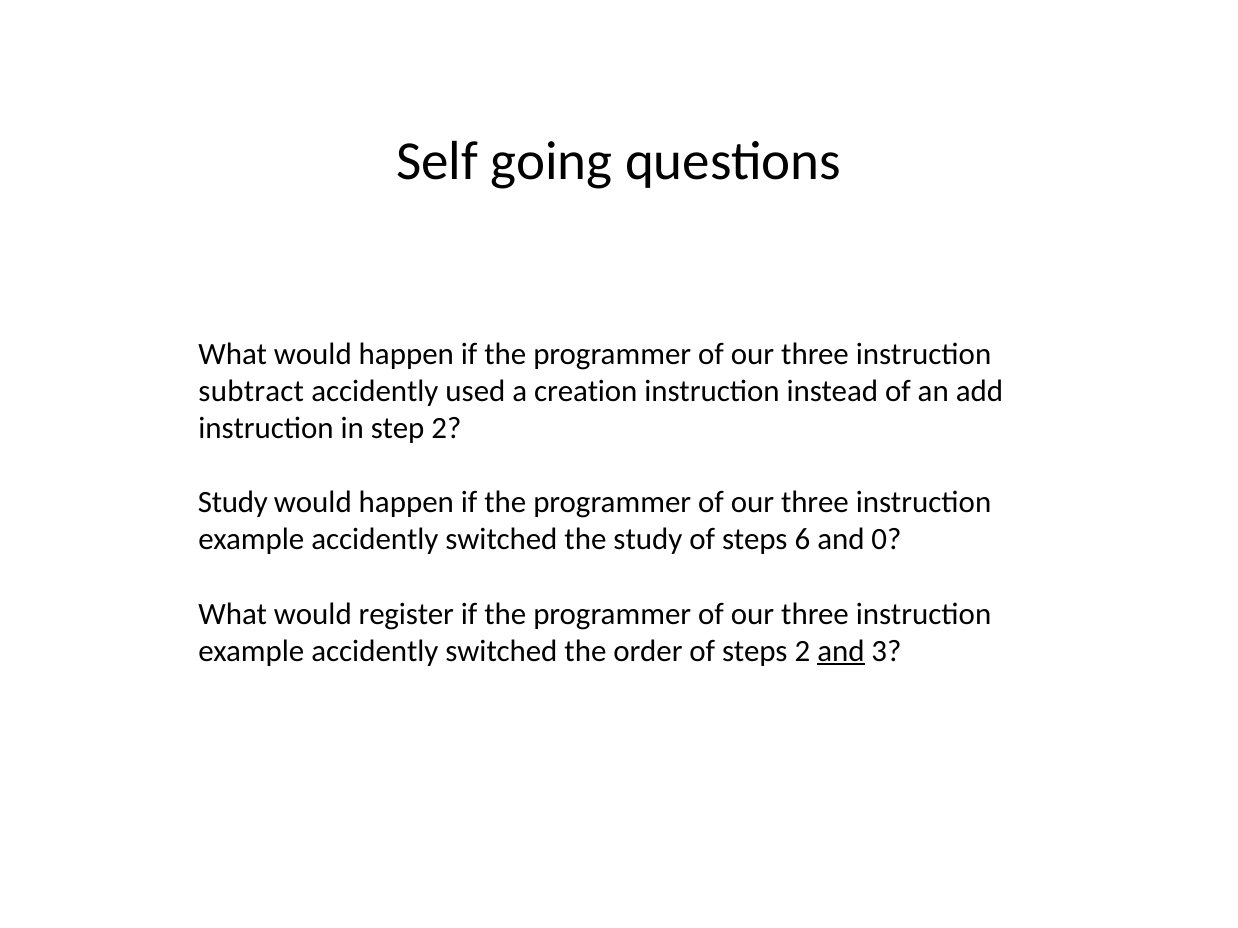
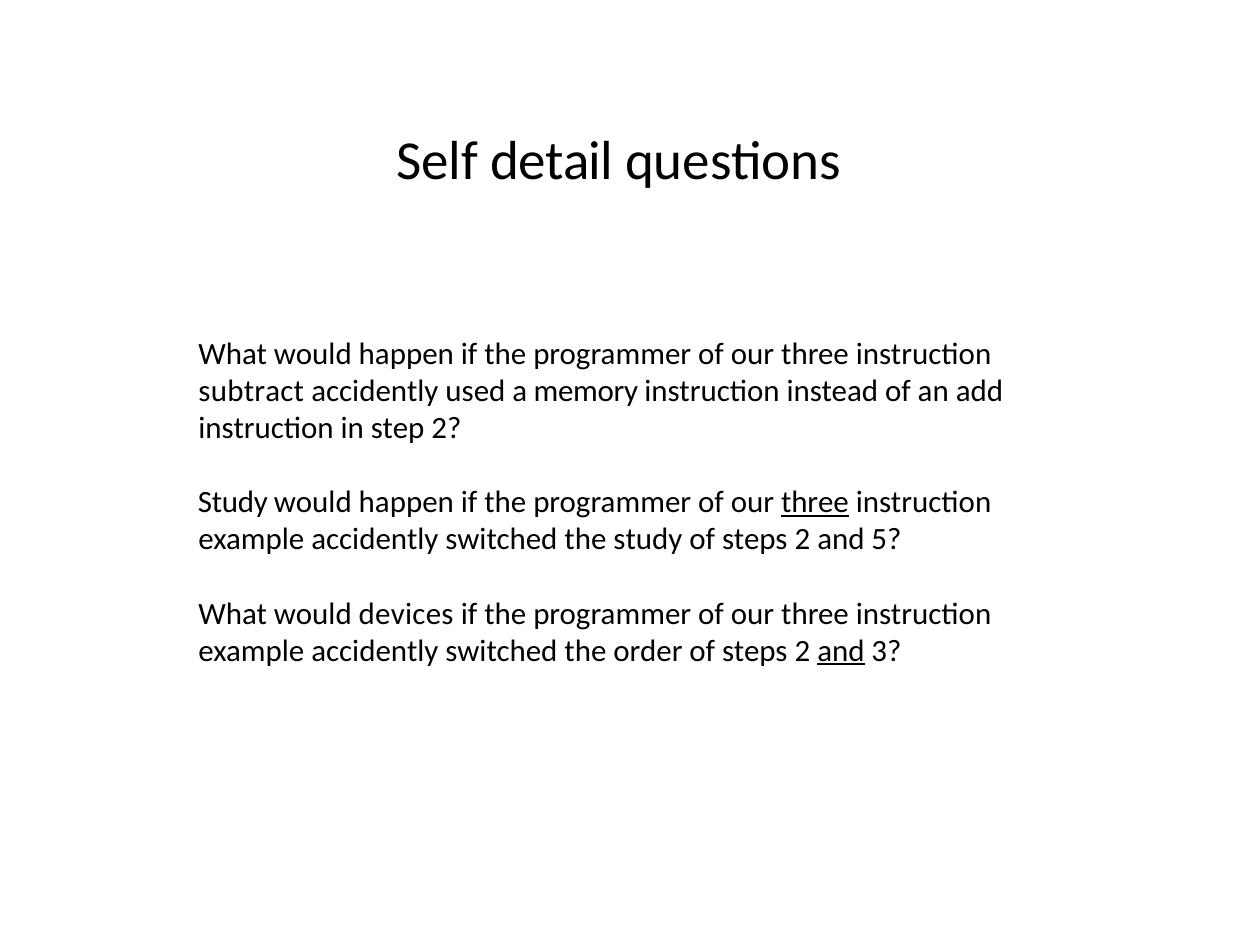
going: going -> detail (552, 161)
creation: creation -> memory (586, 391)
three underline: none -> present (815, 503)
6: 6 -> 2 (802, 540)
0: 0 -> 5 (886, 540)
register: register -> devices (406, 614)
